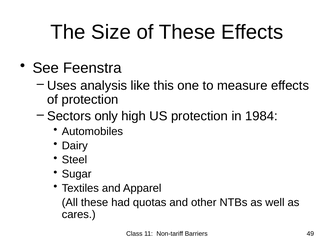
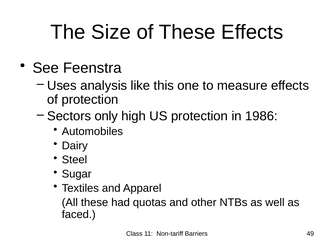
1984: 1984 -> 1986 (261, 116)
cares: cares -> faced (79, 215)
